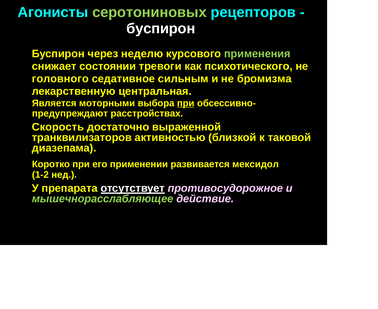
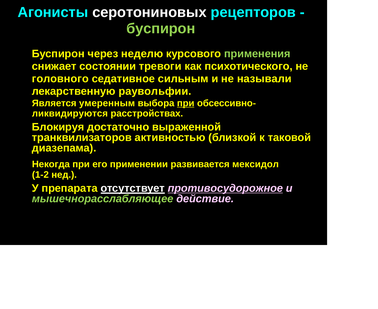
серотониновых colour: light green -> white (149, 12)
буспирон colour: white -> light green (161, 29)
бромизма: бромизма -> называли (264, 79)
центральная: центральная -> раувольфии (155, 91)
моторными: моторными -> умеренным (107, 103)
предупреждают: предупреждают -> ликвидируются (70, 114)
Скорость: Скорость -> Блокируя (58, 127)
Коротко: Коротко -> Некогда (51, 164)
противосудорожное underline: none -> present (225, 189)
